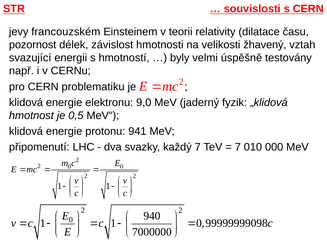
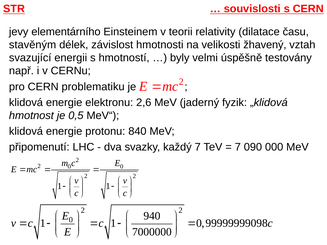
francouzském: francouzském -> elementárního (66, 32)
pozornost: pozornost -> stavěným (33, 45)
9,0: 9,0 -> 2,6 (144, 103)
941: 941 -> 840 (137, 131)
010: 010 -> 090 (253, 147)
